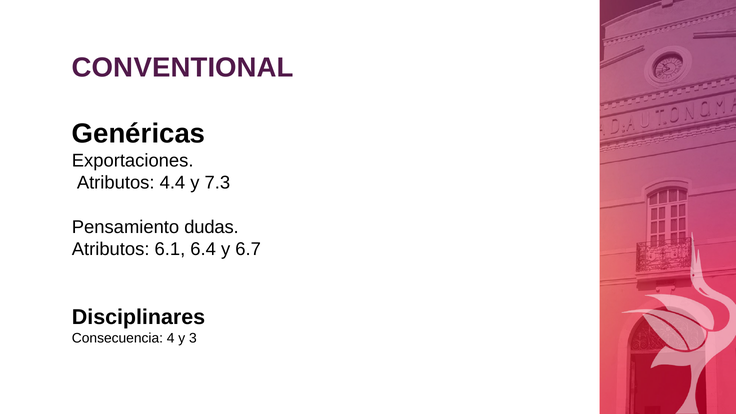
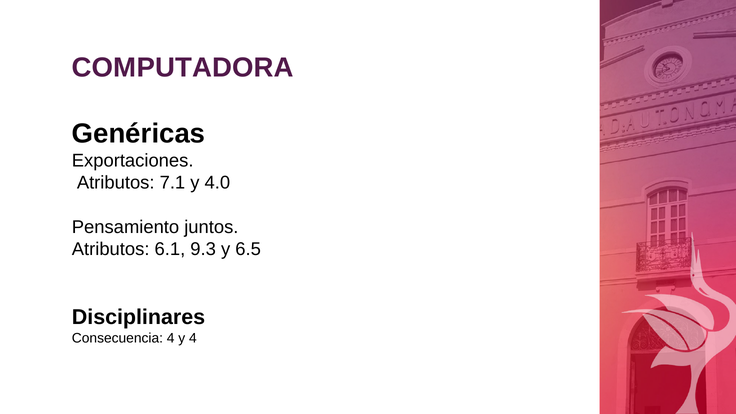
CONVENTIONAL: CONVENTIONAL -> COMPUTADORA (183, 68)
4.4: 4.4 -> 7.1 (172, 183)
7.3: 7.3 -> 4.0 (217, 183)
dudas: dudas -> juntos (211, 227)
6.4: 6.4 -> 9.3 (203, 249)
6.7: 6.7 -> 6.5 (248, 249)
y 3: 3 -> 4 (193, 338)
